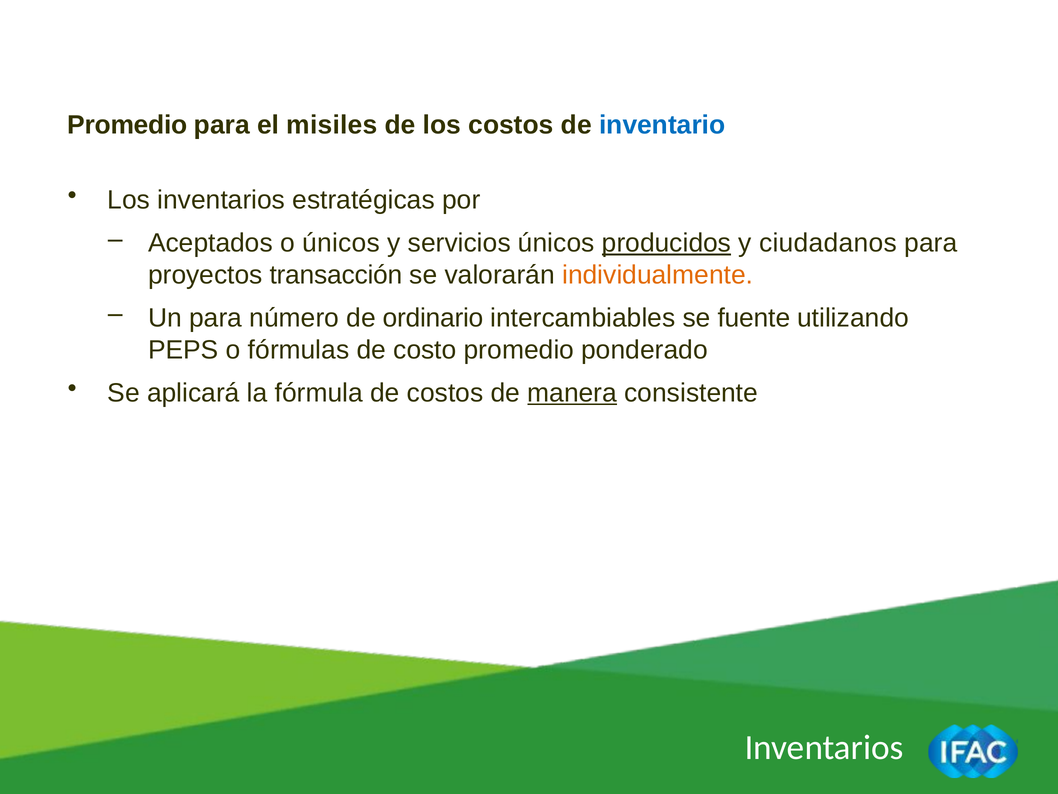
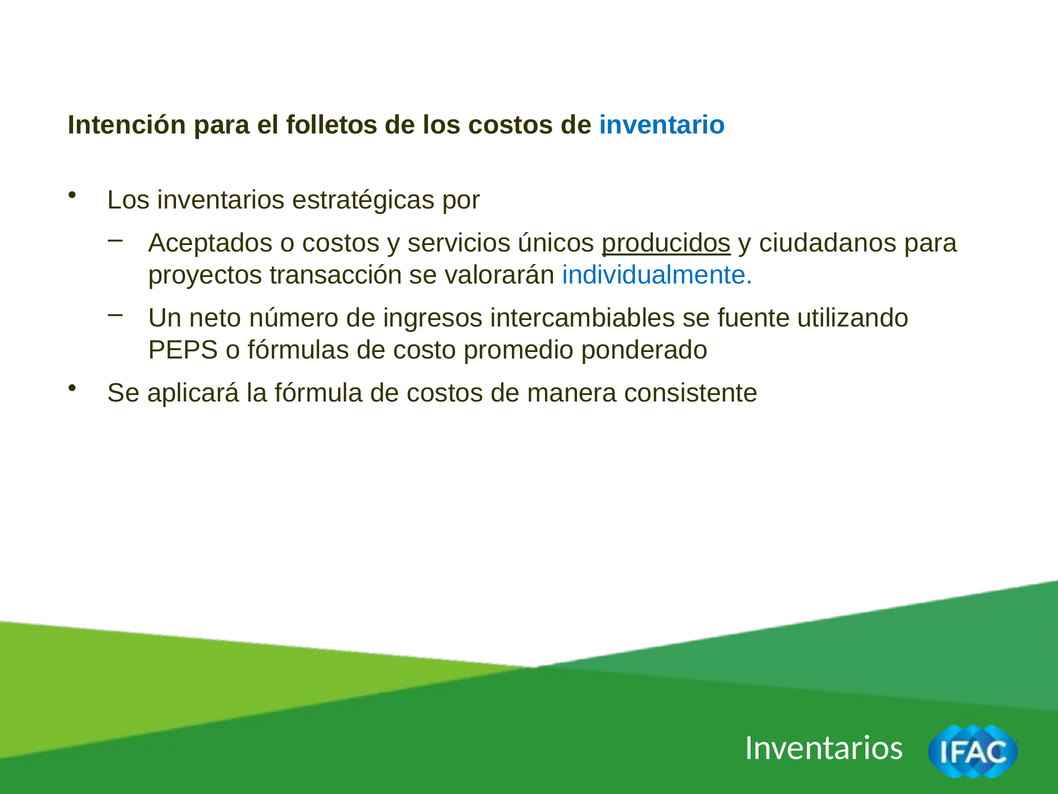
Promedio: Promedio -> Intención (127, 125)
misiles: misiles -> folletos (332, 125)
o únicos: únicos -> costos (341, 243)
individualmente colour: orange -> blue (658, 275)
Un para: para -> neto (216, 318)
ordinario: ordinario -> ingresos (433, 318)
manera underline: present -> none (572, 393)
